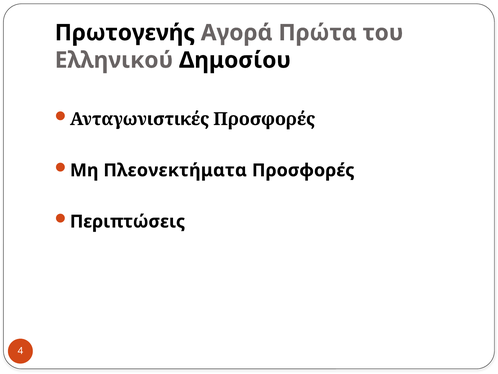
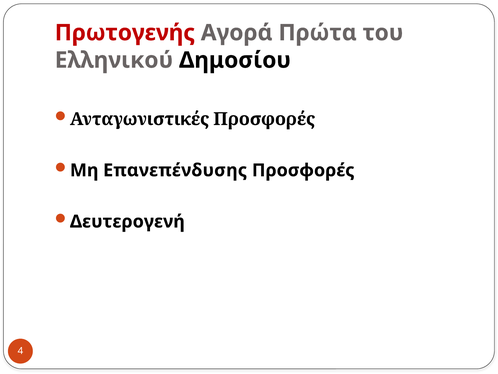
Πρωτογενής colour: black -> red (125, 33)
Πλεονεκτήματα: Πλεονεκτήματα -> Επανεπένδυσης (175, 170)
Περιπτώσεις: Περιπτώσεις -> Δευτερογενή (127, 221)
